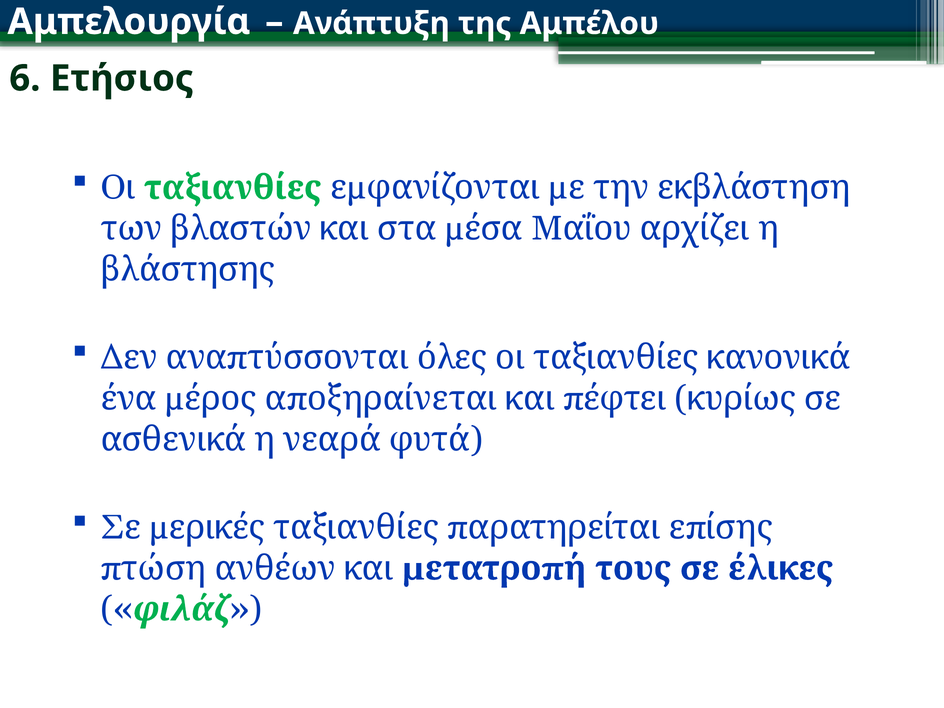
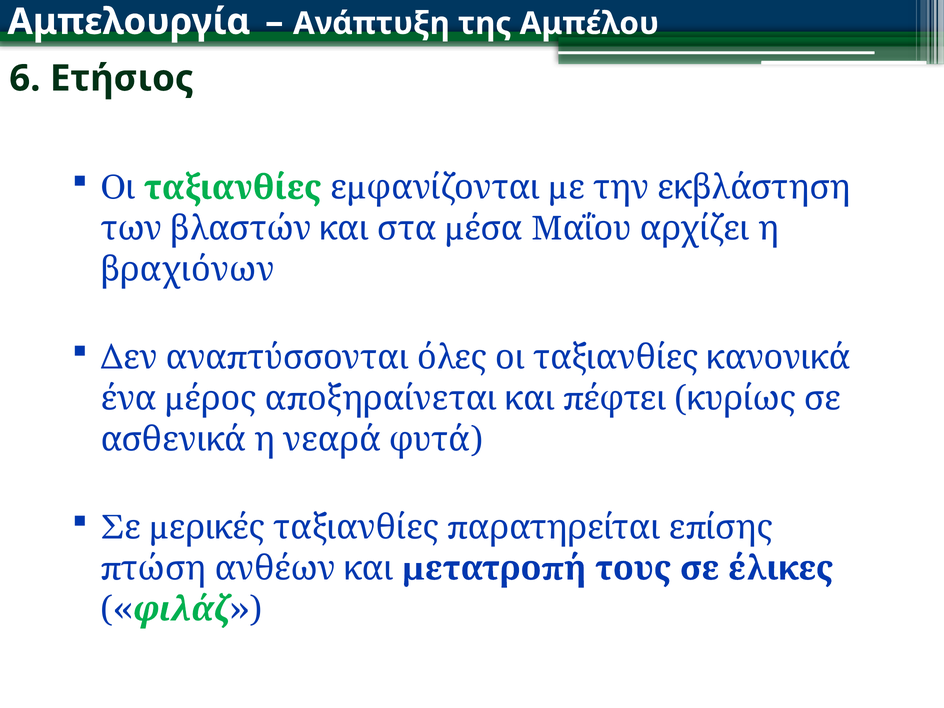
βλάστησης: βλάστησης -> βραχιόνων (188, 270)
